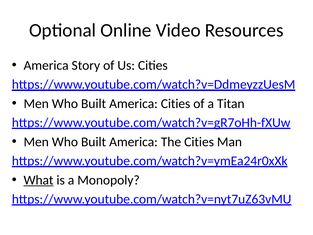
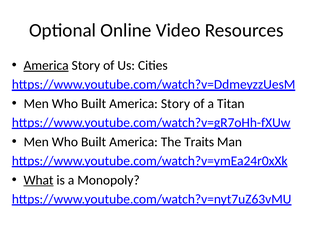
America underline: none -> present (46, 65)
Built America Cities: Cities -> Story (175, 104)
The Cities: Cities -> Traits (199, 142)
